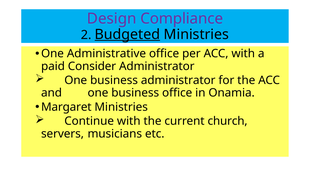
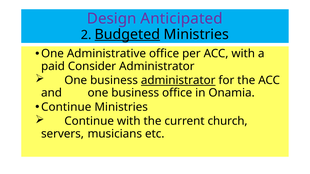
Compliance: Compliance -> Anticipated (182, 19)
administrator underline: none -> present (178, 81)
Margaret: Margaret -> Continue (66, 107)
